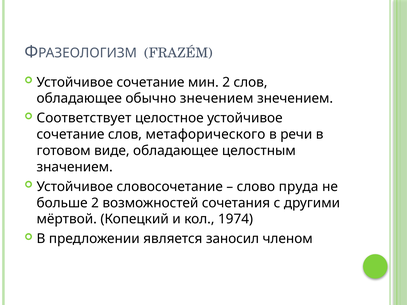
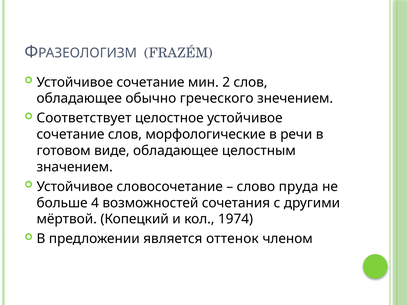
обычно знечением: знечением -> греческого (217, 99)
метафорического: метафорического -> морфологические (206, 135)
больше 2: 2 -> 4 (95, 203)
заносил: заносил -> оттенок (232, 239)
